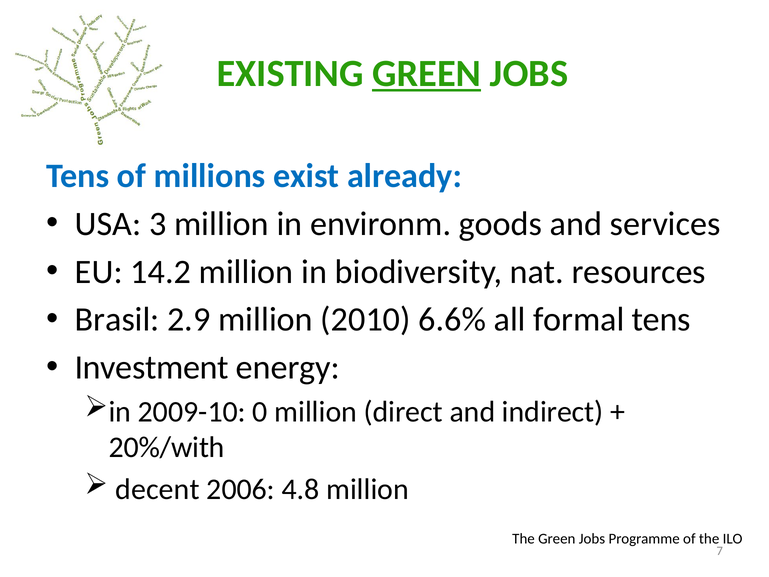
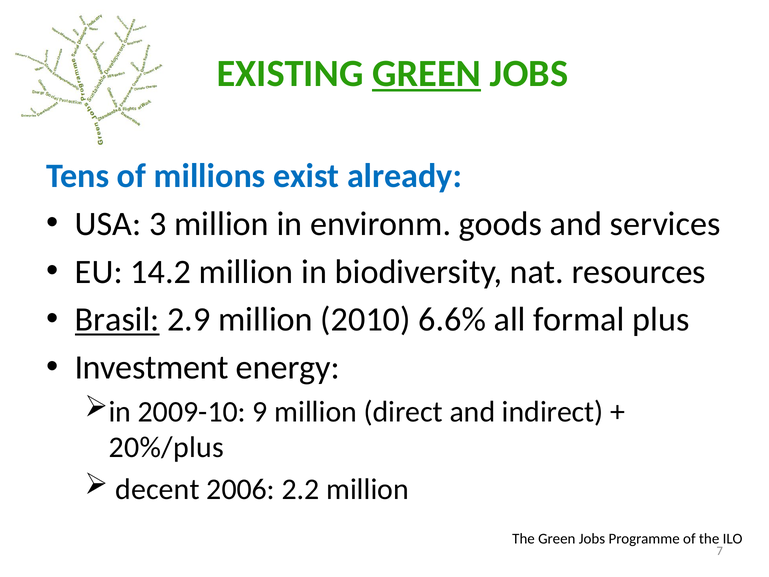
Brasil underline: none -> present (117, 320)
formal tens: tens -> plus (661, 320)
0: 0 -> 9 (260, 412)
20%/with: 20%/with -> 20%/plus (166, 447)
4.8: 4.8 -> 2.2 (301, 489)
